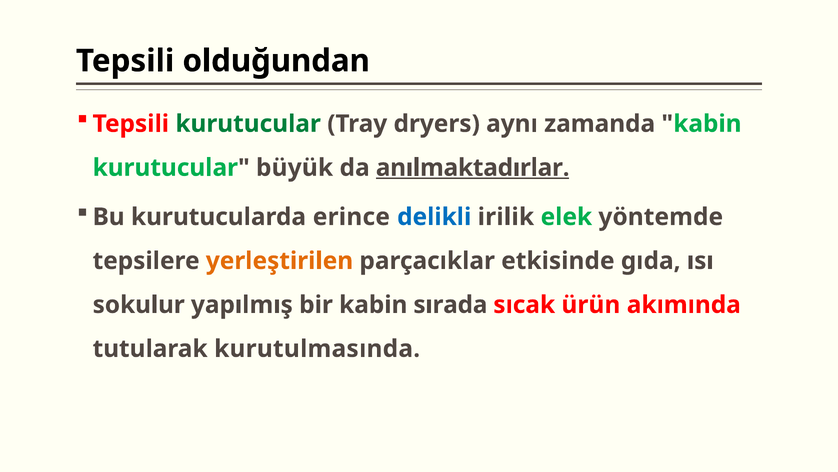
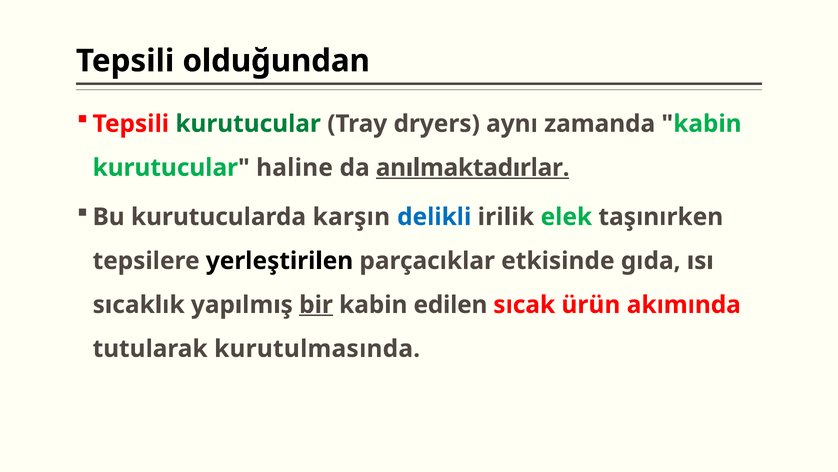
büyük: büyük -> haline (295, 168)
erince: erince -> karşın (351, 217)
yöntemde: yöntemde -> taşınırken (661, 217)
yerleştirilen colour: orange -> black (279, 261)
sokulur: sokulur -> sıcaklık (139, 304)
bir underline: none -> present (316, 304)
sırada: sırada -> edilen (450, 304)
